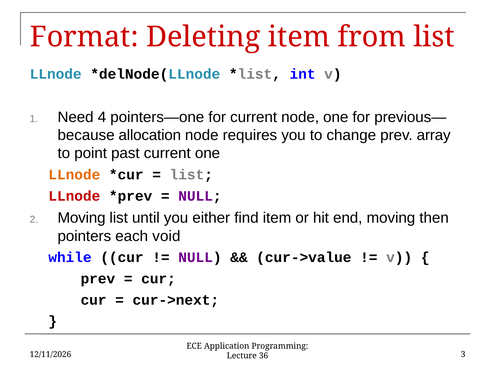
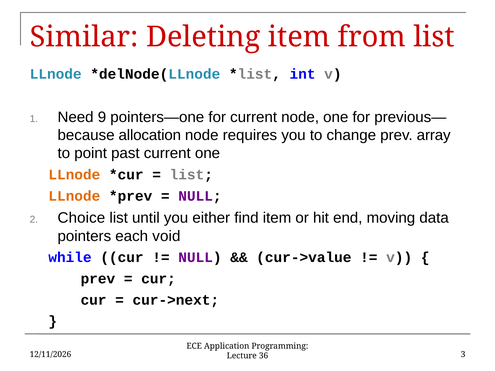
Format: Format -> Similar (84, 37)
4: 4 -> 9 (102, 117)
LLnode colour: red -> orange (74, 196)
2 Moving: Moving -> Choice (81, 218)
then: then -> data (434, 218)
